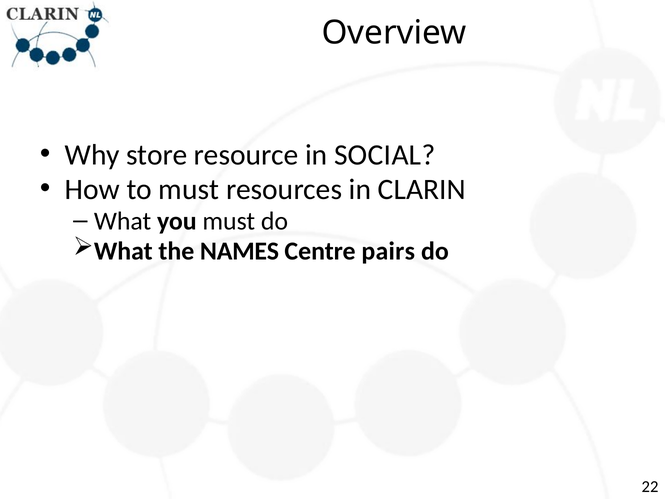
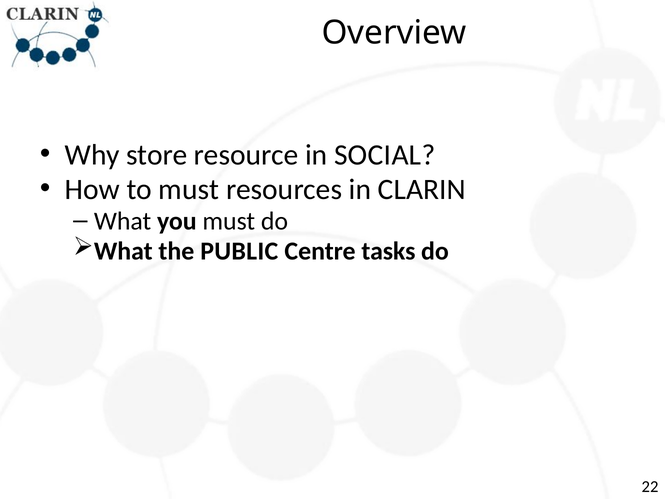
NAMES: NAMES -> PUBLIC (239, 251)
pairs: pairs -> tasks (388, 251)
